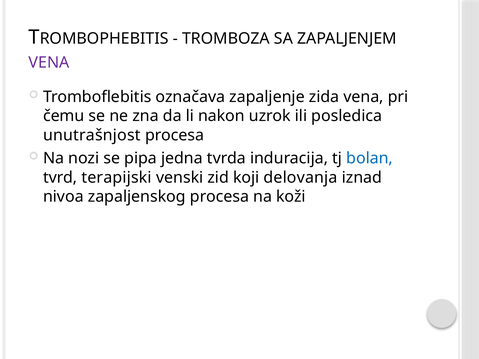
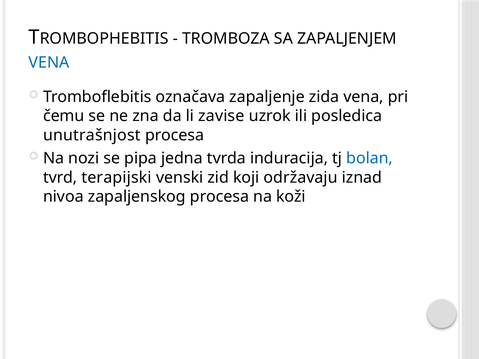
VENA colour: purple -> blue (49, 63)
nakon: nakon -> zavise (221, 116)
delovanja: delovanja -> održavaju (301, 178)
